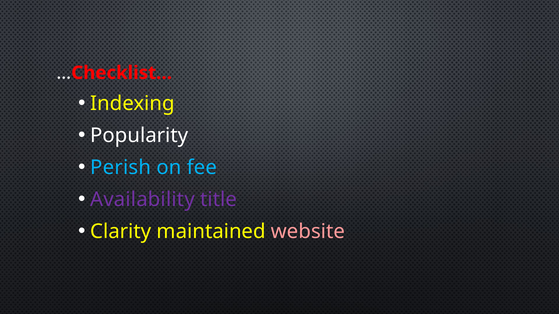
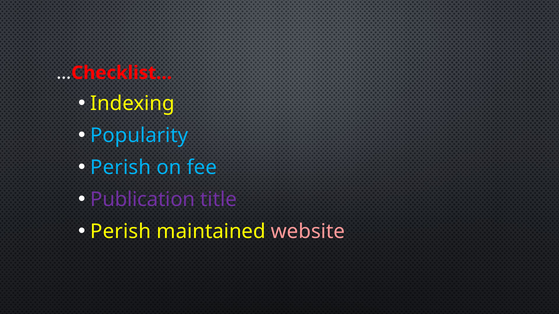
Popularity colour: white -> light blue (139, 136)
Availability: Availability -> Publication (143, 200)
Clarity: Clarity -> Perish (121, 232)
